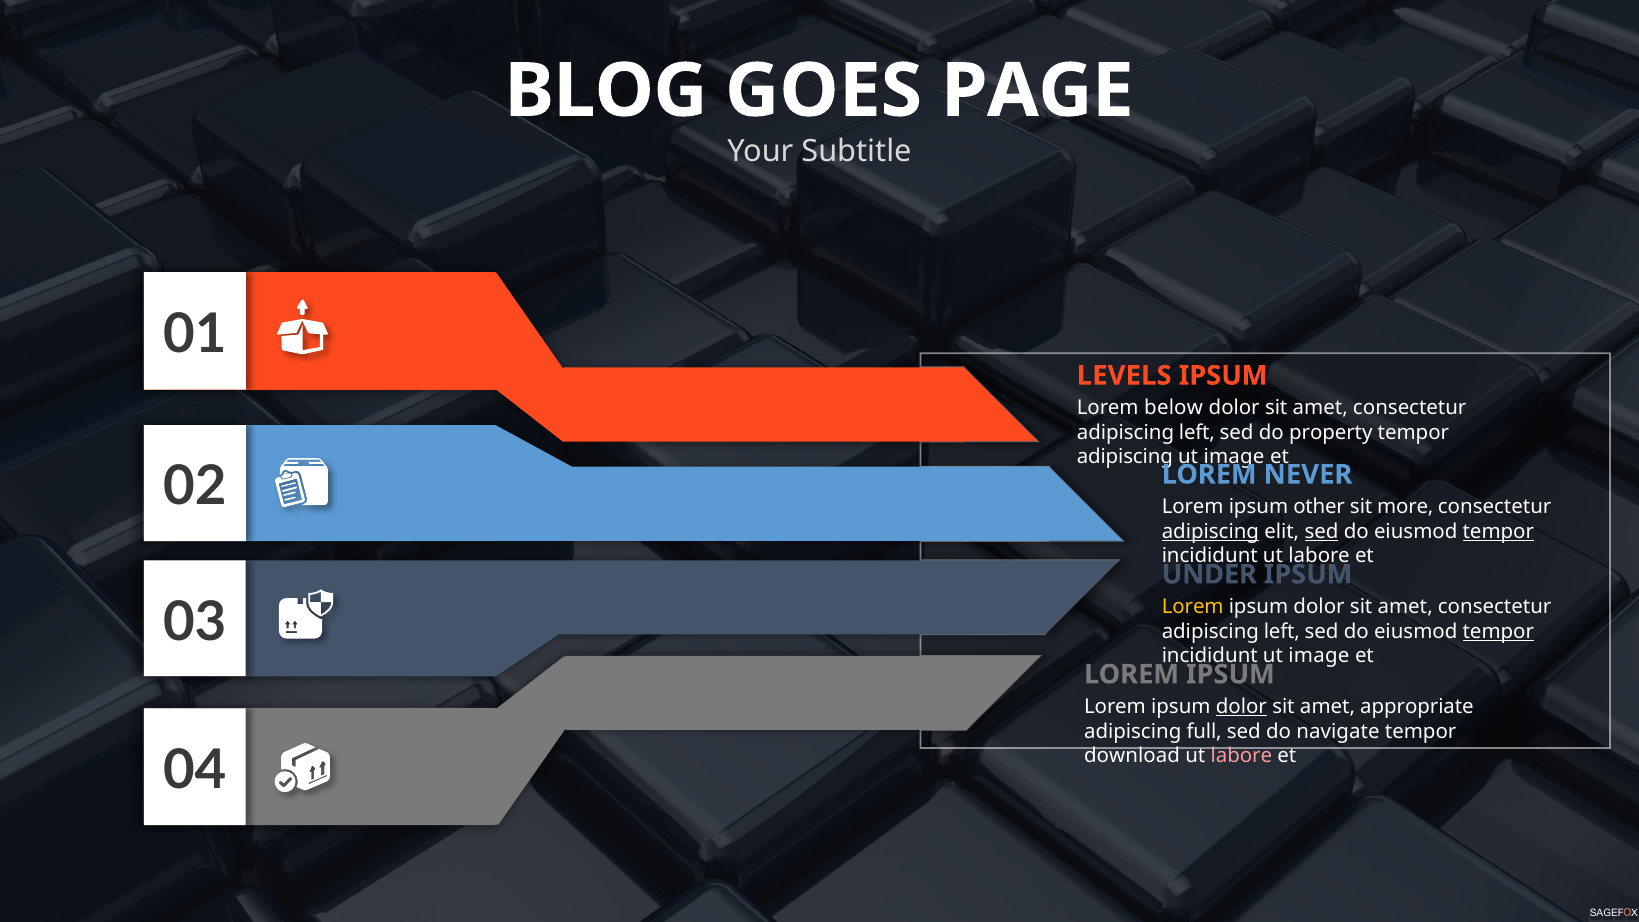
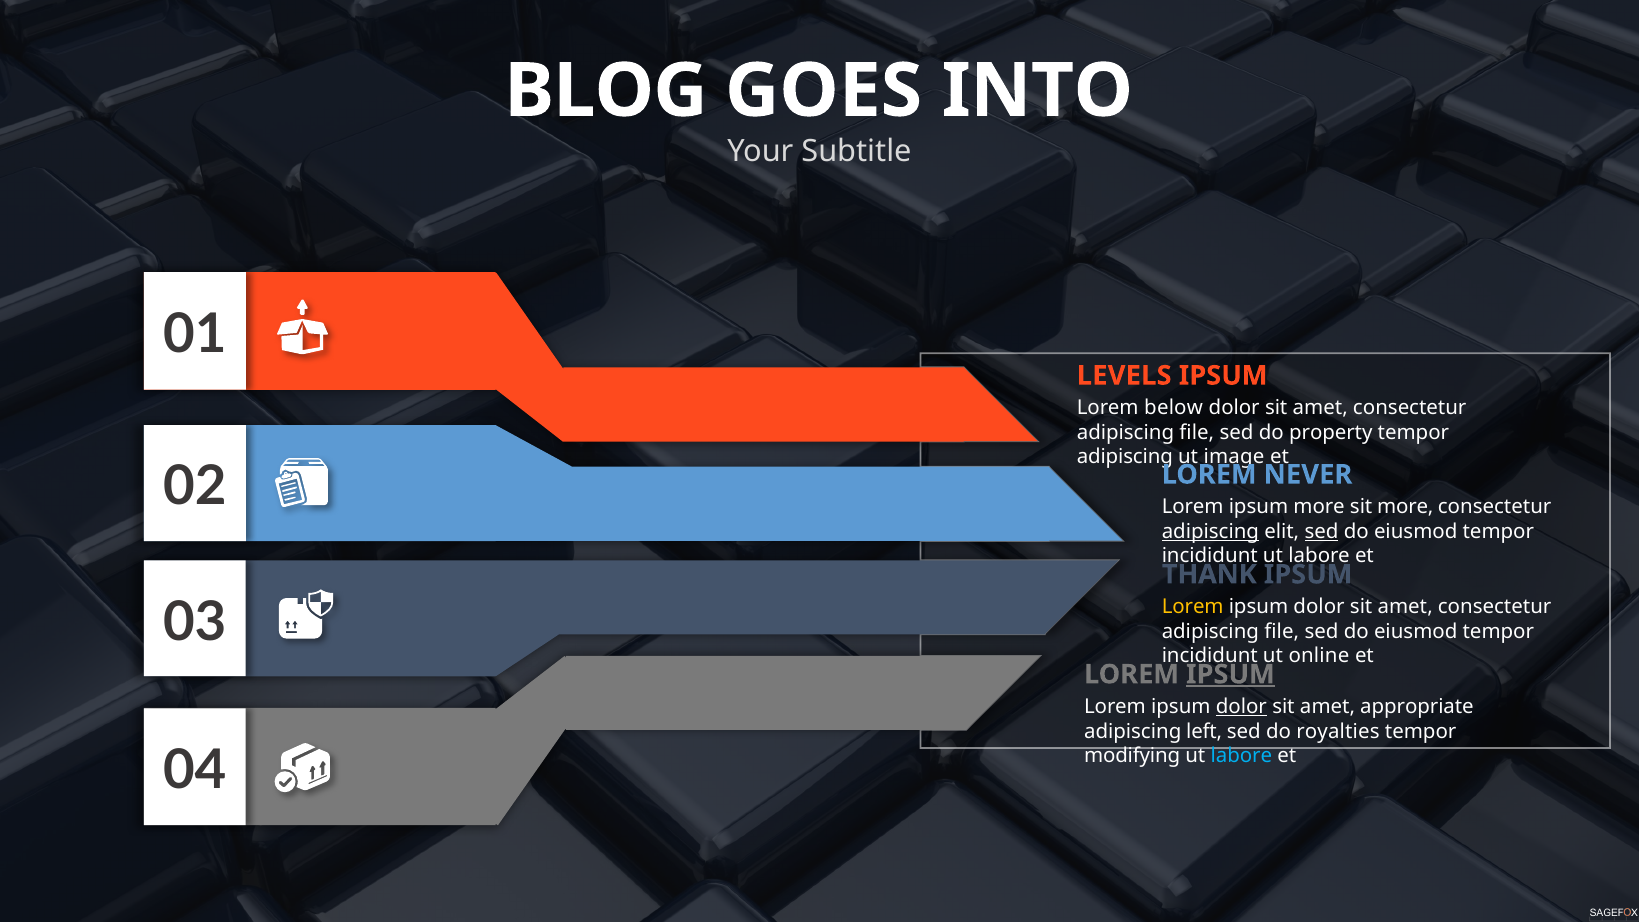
PAGE: PAGE -> INTO (1037, 91)
left: left -> file (1197, 432)
ipsum other: other -> more (1319, 507)
tempor underline: present -> none (1498, 531)
UNDER: UNDER -> THANK (1209, 574)
left: left -> file (1282, 631)
tempor underline: present -> none (1498, 631)
incididunt ut image: image -> online (1319, 656)
IPSUM underline: none -> present (1230, 674)
full: full -> left (1204, 731)
navigate: navigate -> royalties (1338, 731)
download: download -> modifying (1132, 756)
labore colour: pink -> light blue (1241, 756)
